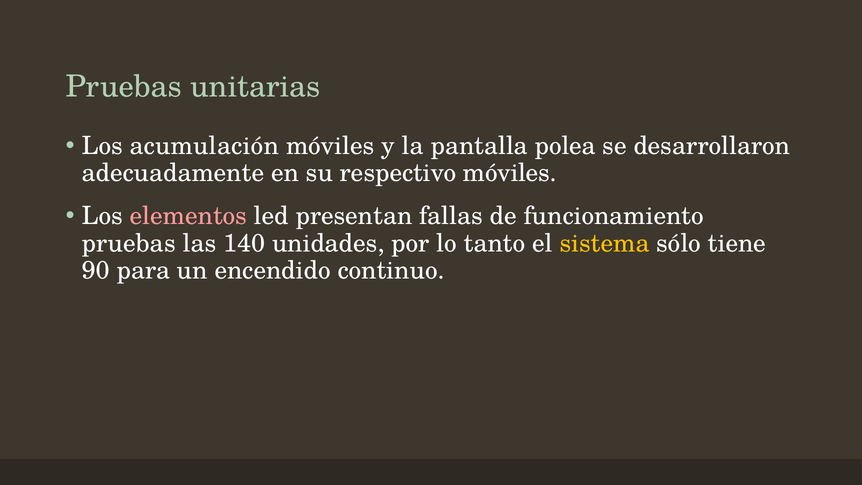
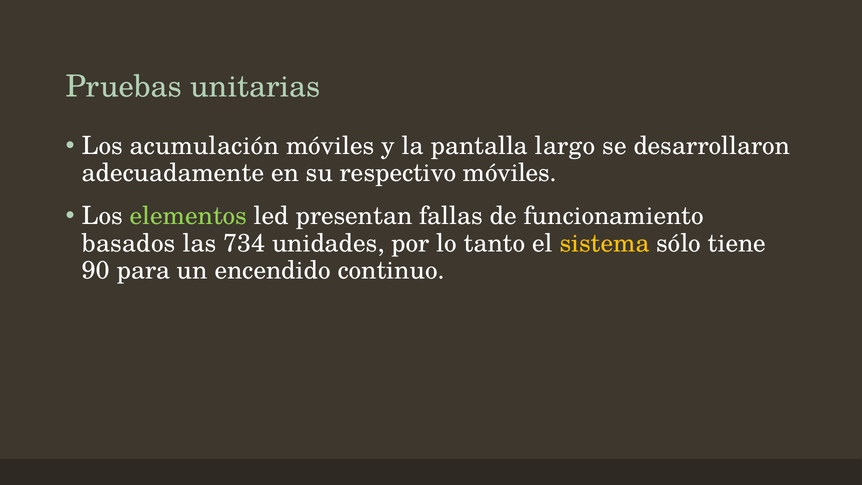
polea: polea -> largo (565, 146)
elementos colour: pink -> light green (188, 216)
pruebas: pruebas -> basados (129, 243)
140: 140 -> 734 (244, 243)
